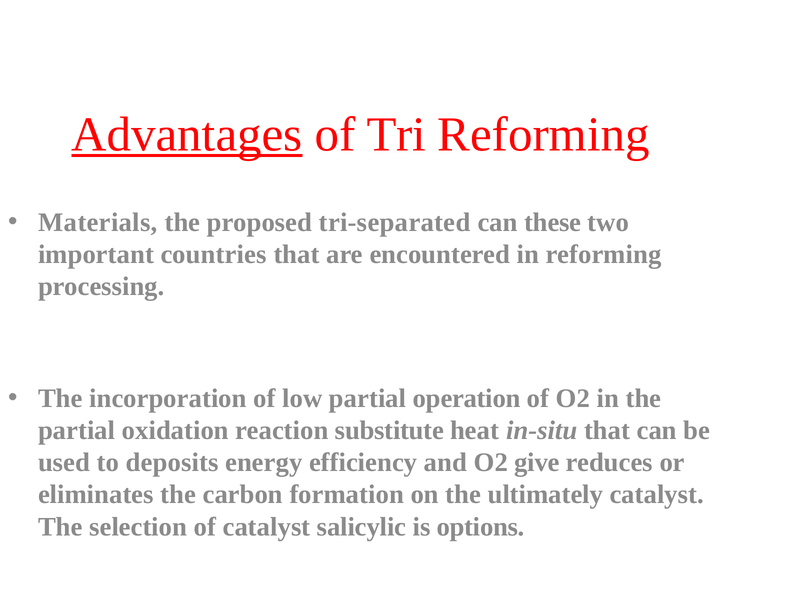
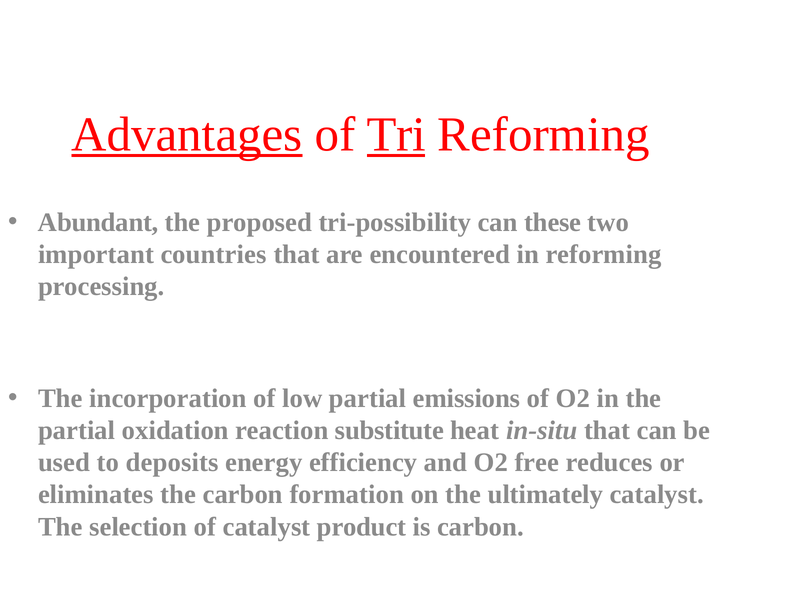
Tri underline: none -> present (396, 135)
Materials: Materials -> Abundant (98, 222)
tri-separated: tri-separated -> tri-possibility (395, 222)
operation: operation -> emissions (467, 399)
give: give -> free (537, 463)
salicylic: salicylic -> product (362, 527)
is options: options -> carbon (480, 527)
